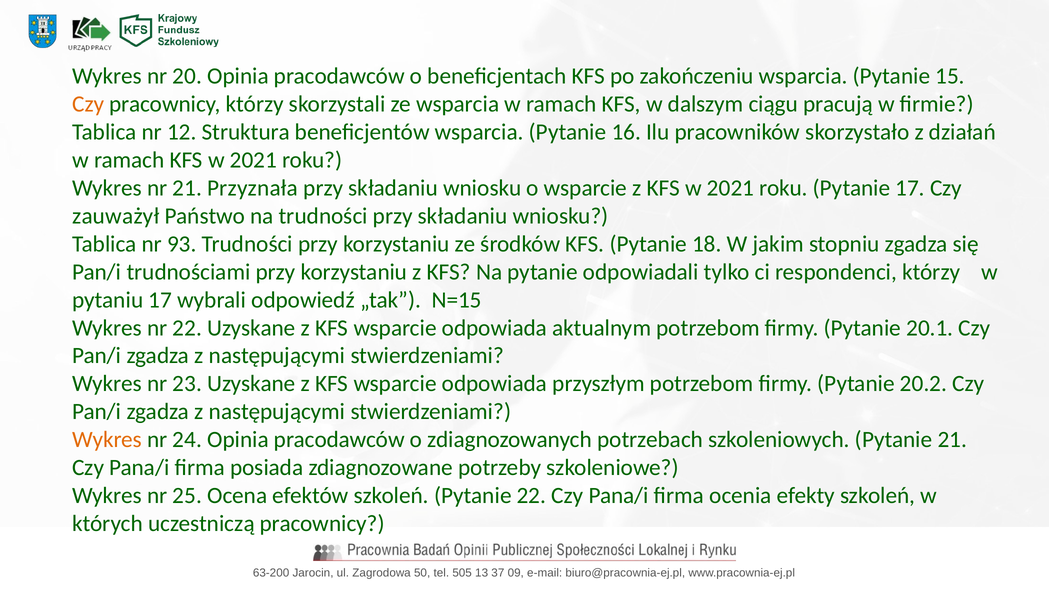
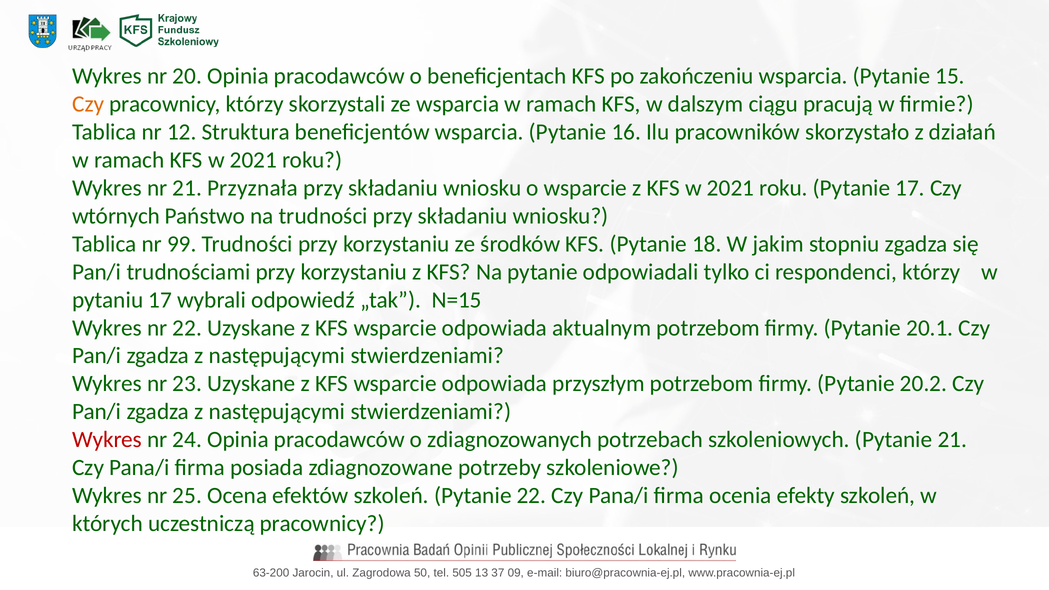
zauważył: zauważył -> wtórnych (116, 216)
93: 93 -> 99 (182, 244)
Wykres colour: orange -> red (107, 440)
